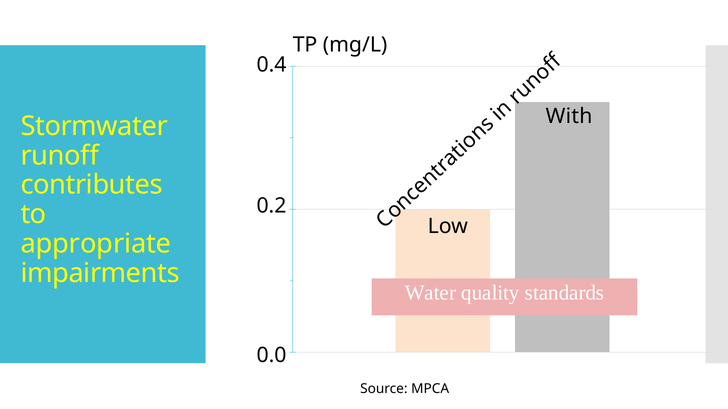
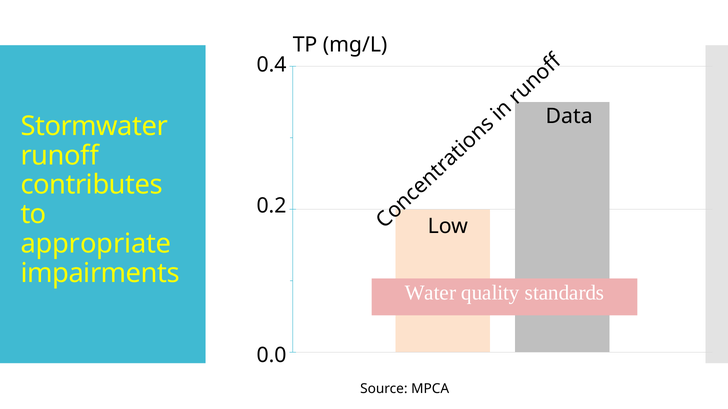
With: With -> Data (569, 116)
